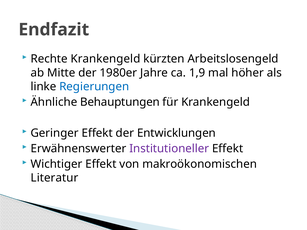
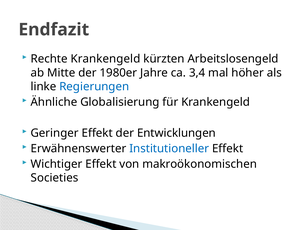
1,9: 1,9 -> 3,4 (197, 73)
Behauptungen: Behauptungen -> Globalisierung (120, 102)
Institutioneller colour: purple -> blue (169, 149)
Literatur: Literatur -> Societies (55, 178)
